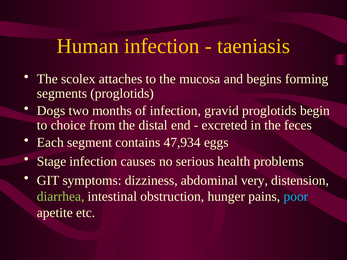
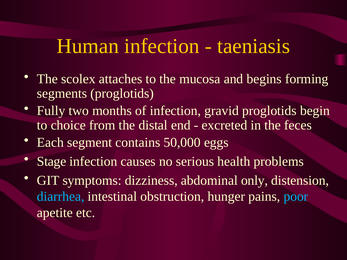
Dogs: Dogs -> Fully (51, 111)
47,934: 47,934 -> 50,000 (182, 143)
very: very -> only (254, 180)
diarrhea colour: light green -> light blue (61, 197)
